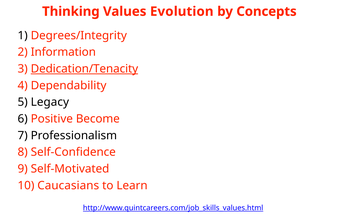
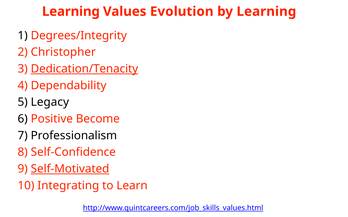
Thinking: Thinking -> Learning (71, 11)
by Concepts: Concepts -> Learning (266, 11)
Information: Information -> Christopher (63, 52)
Self-Motivated underline: none -> present (70, 169)
Caucasians: Caucasians -> Integrating (68, 186)
